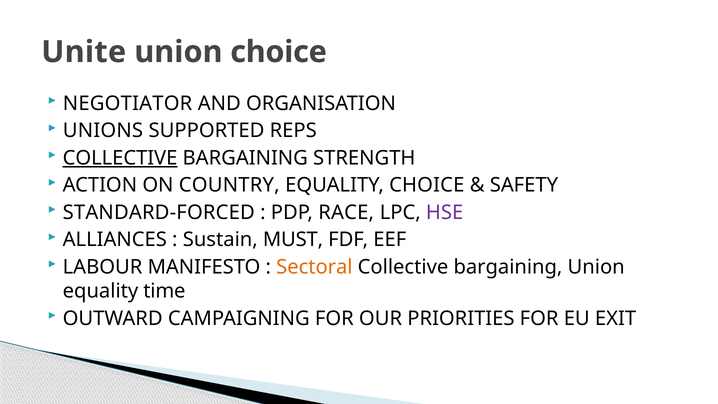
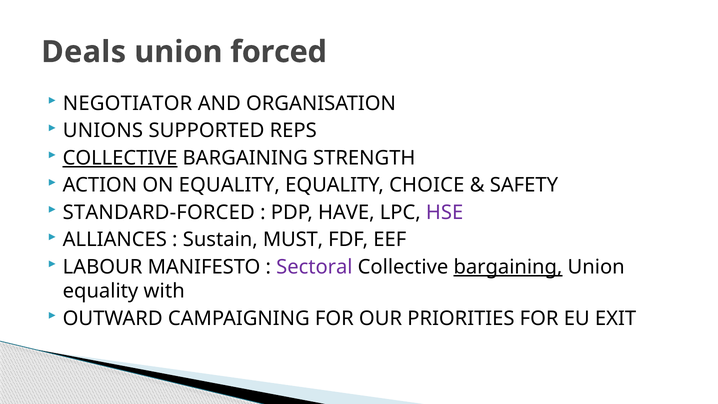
Unite: Unite -> Deals (84, 52)
union choice: choice -> forced (279, 52)
ON COUNTRY: COUNTRY -> EQUALITY (229, 185)
RACE: RACE -> HAVE (346, 212)
Sectoral colour: orange -> purple (314, 267)
bargaining underline: none -> present (508, 267)
time: time -> with (164, 291)
